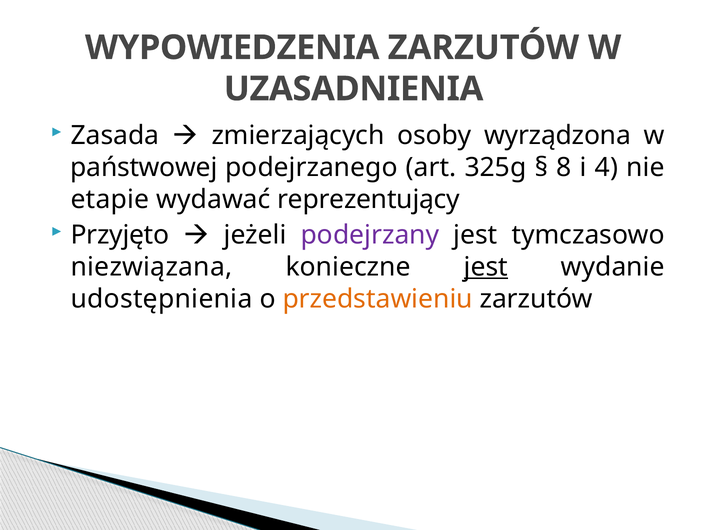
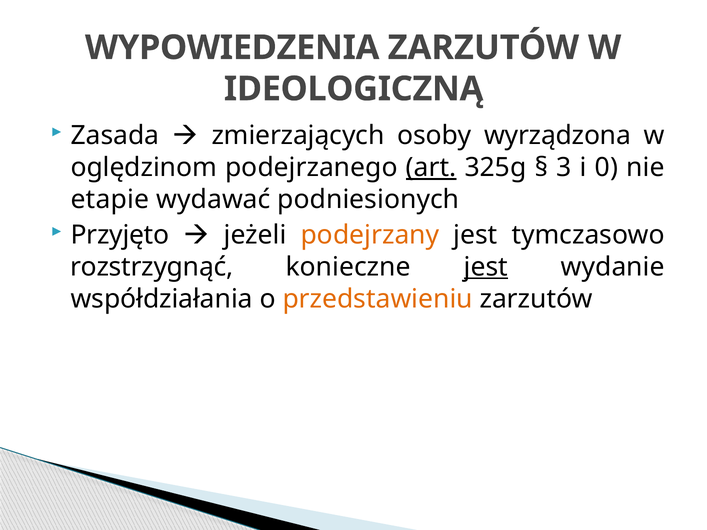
UZASADNIENIA: UZASADNIENIA -> IDEOLOGICZNĄ (354, 89)
państwowej: państwowej -> oględzinom (144, 168)
art underline: none -> present (431, 168)
8: 8 -> 3 (564, 168)
4: 4 -> 0 (607, 168)
reprezentujący: reprezentujący -> podniesionych (368, 199)
podejrzany colour: purple -> orange (370, 235)
niezwiązana: niezwiązana -> rozstrzygnąć (152, 267)
udostępnienia: udostępnienia -> współdziałania (162, 299)
